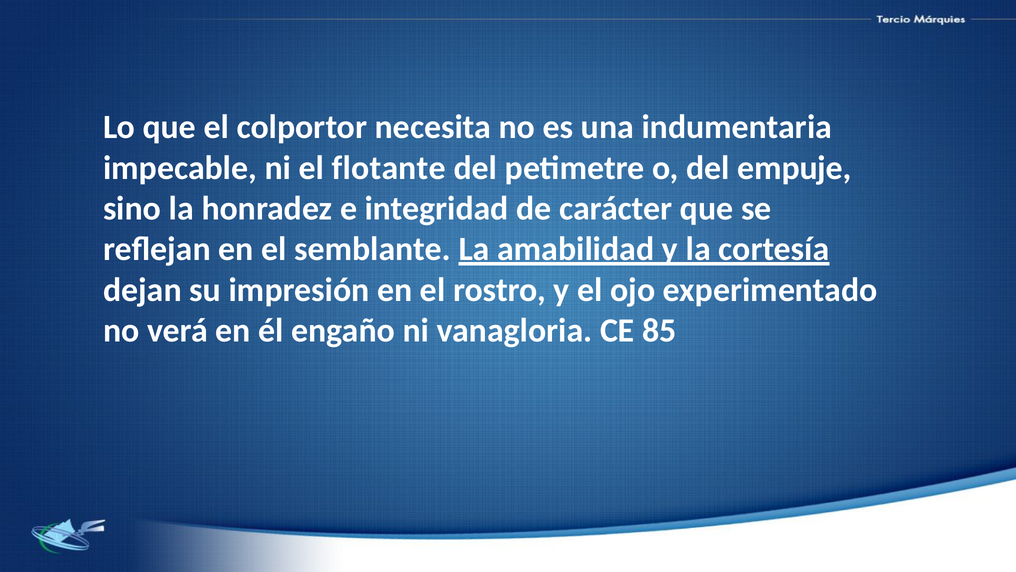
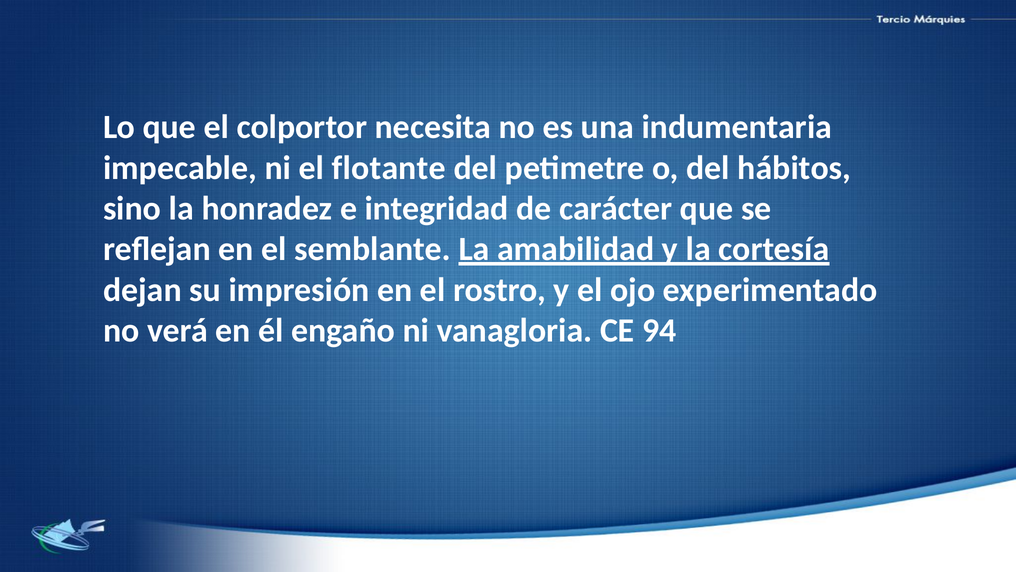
empuje: empuje -> hábitos (794, 168)
85: 85 -> 94 (659, 330)
